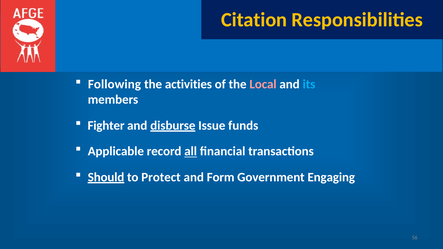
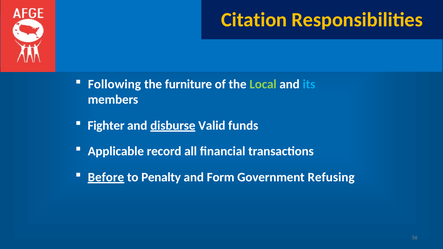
activities: activities -> furniture (188, 84)
Local colour: pink -> light green (263, 84)
Issue: Issue -> Valid (212, 126)
all underline: present -> none (191, 151)
Should: Should -> Before (106, 177)
Protect: Protect -> Penalty (161, 177)
Engaging: Engaging -> Refusing (331, 177)
